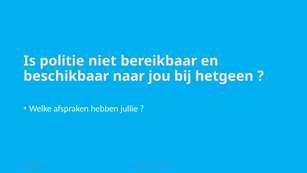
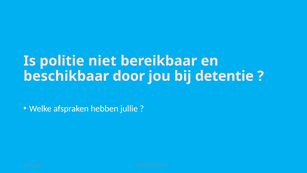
naar: naar -> door (129, 76)
hetgeen: hetgeen -> detentie (224, 76)
